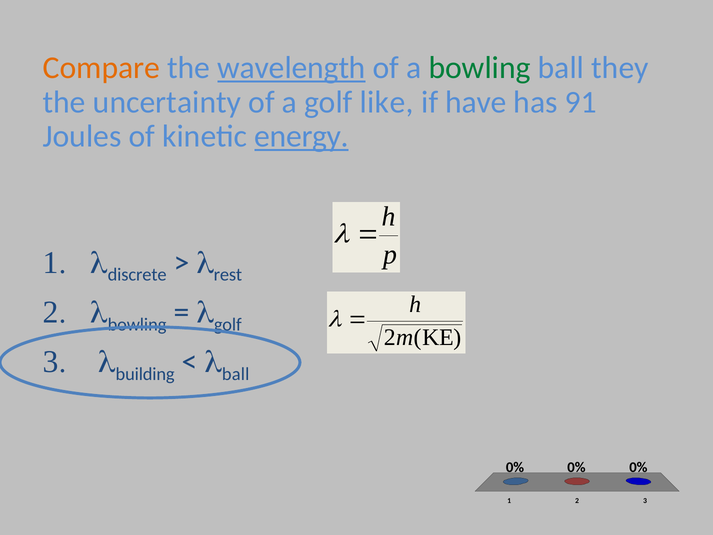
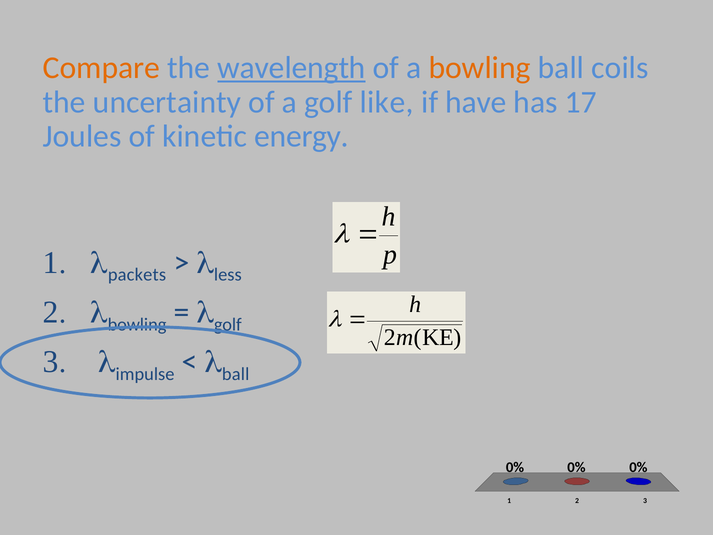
bowling colour: green -> orange (480, 68)
they: they -> coils (620, 68)
91: 91 -> 17 (581, 102)
energy underline: present -> none (302, 136)
discrete: discrete -> packets (137, 275)
rest: rest -> less (228, 275)
building: building -> impulse (145, 374)
